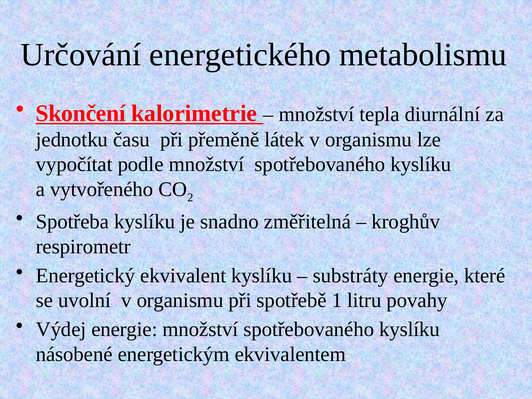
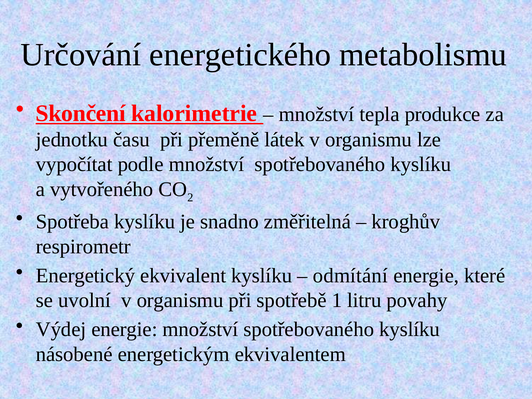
diurnální: diurnální -> produkce (443, 114)
substráty: substráty -> odmítání (350, 276)
